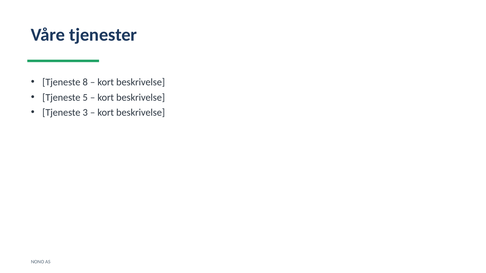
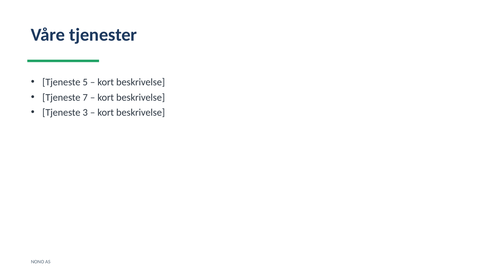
8: 8 -> 5 (85, 82)
5: 5 -> 7 (85, 98)
